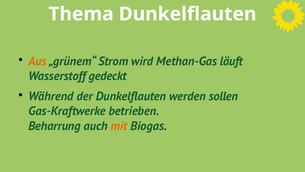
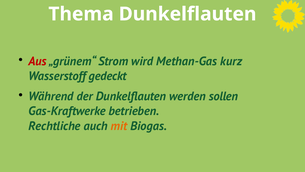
Aus colour: orange -> red (37, 61)
läuft: läuft -> kurz (231, 61)
Beharrung: Beharrung -> Rechtliche (54, 126)
